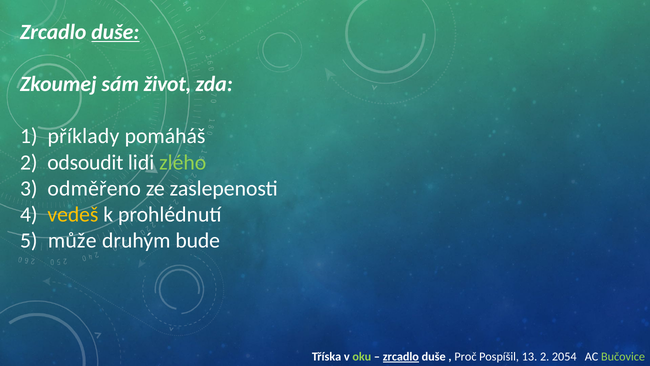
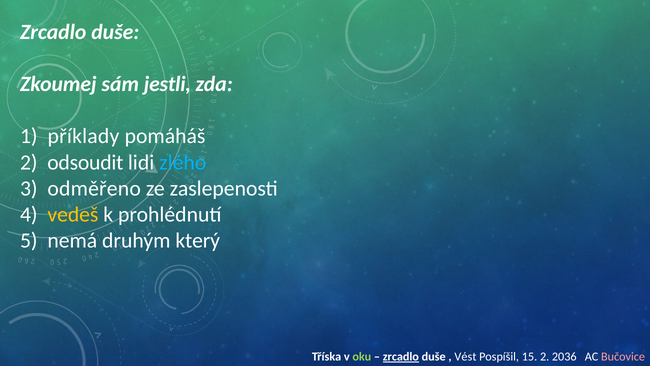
duše underline: present -> none (115, 32)
život: život -> jestli (167, 84)
zlého colour: light green -> light blue (183, 162)
může: může -> nemá (72, 240)
bude: bude -> který (198, 240)
Proč: Proč -> Vést (465, 356)
13: 13 -> 15 (530, 356)
2054: 2054 -> 2036 (564, 356)
Bučovice colour: light green -> pink (623, 356)
